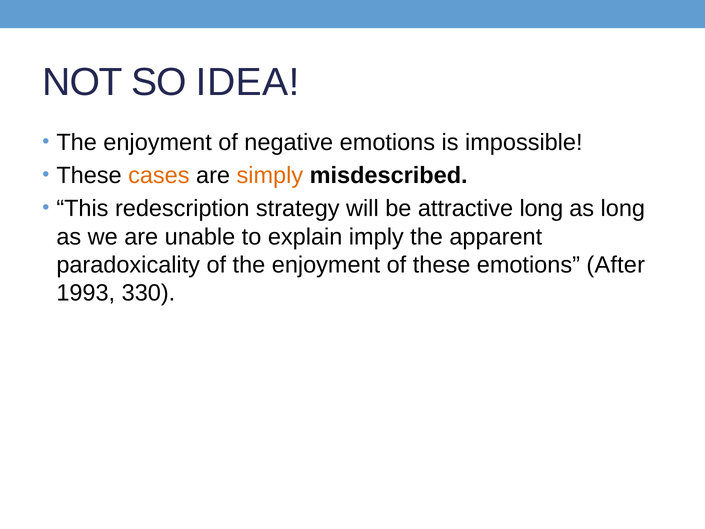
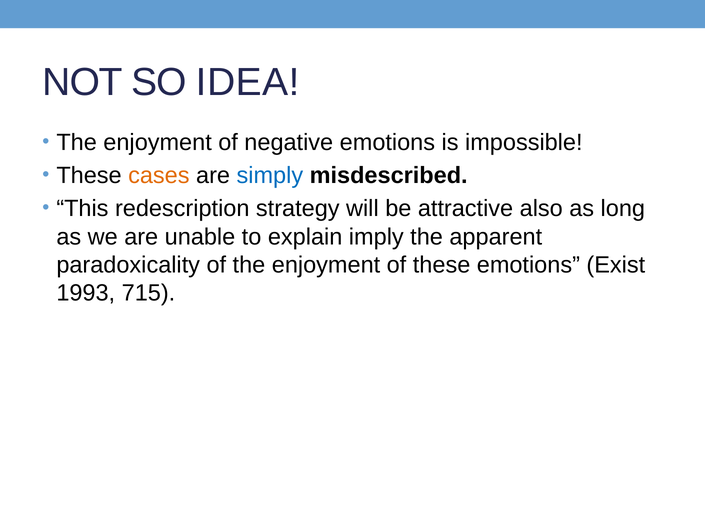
simply colour: orange -> blue (270, 176)
attractive long: long -> also (541, 208)
After: After -> Exist (616, 265)
330: 330 -> 715 (148, 293)
